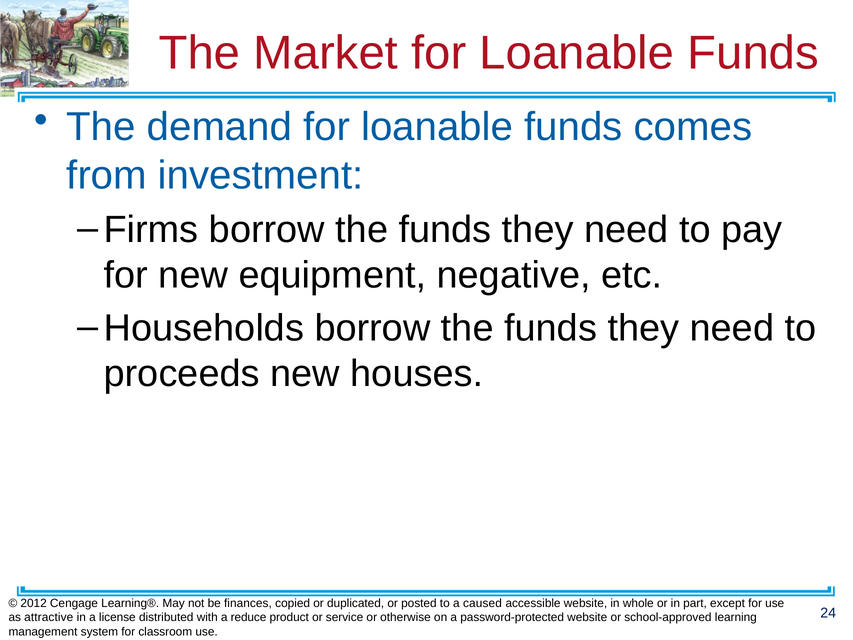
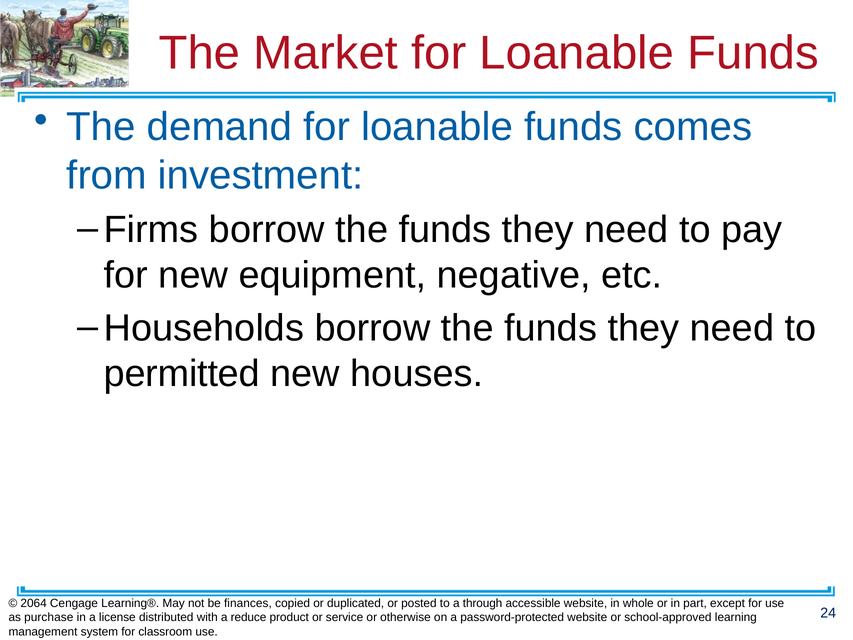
proceeds: proceeds -> permitted (182, 374)
2012: 2012 -> 2064 (34, 603)
caused: caused -> through (483, 603)
attractive: attractive -> purchase (49, 617)
